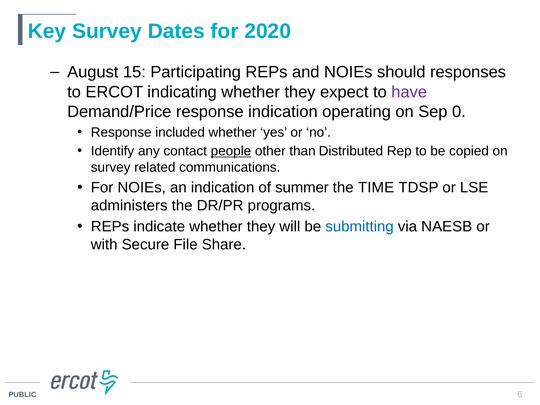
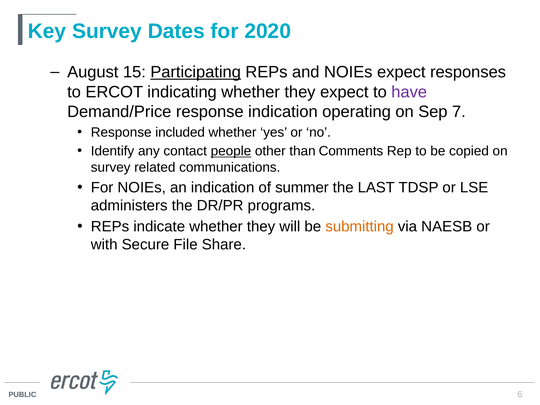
Participating underline: none -> present (196, 72)
NOIEs should: should -> expect (401, 72)
0: 0 -> 7 (459, 112)
Distributed: Distributed -> Comments (351, 151)
TIME: TIME -> LAST (376, 188)
submitting colour: blue -> orange (360, 227)
